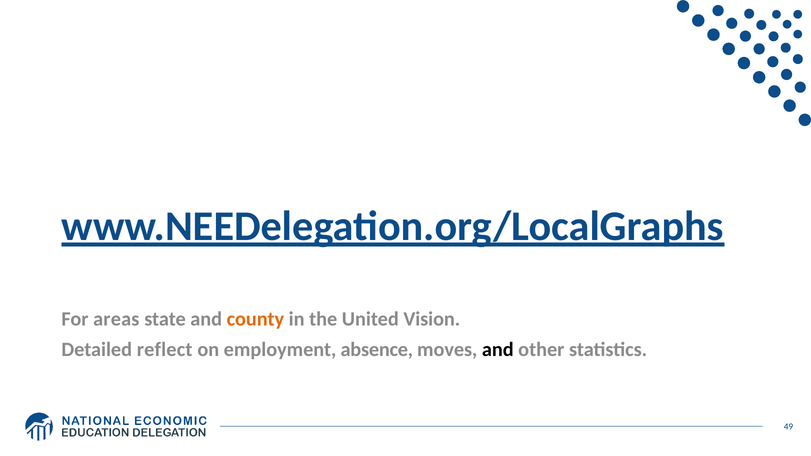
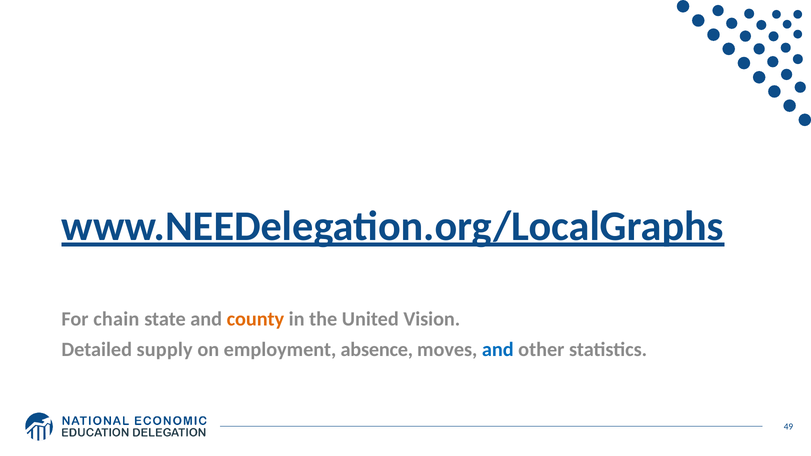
areas: areas -> chain (116, 319)
reflect: reflect -> supply (165, 350)
and colour: black -> blue (498, 350)
